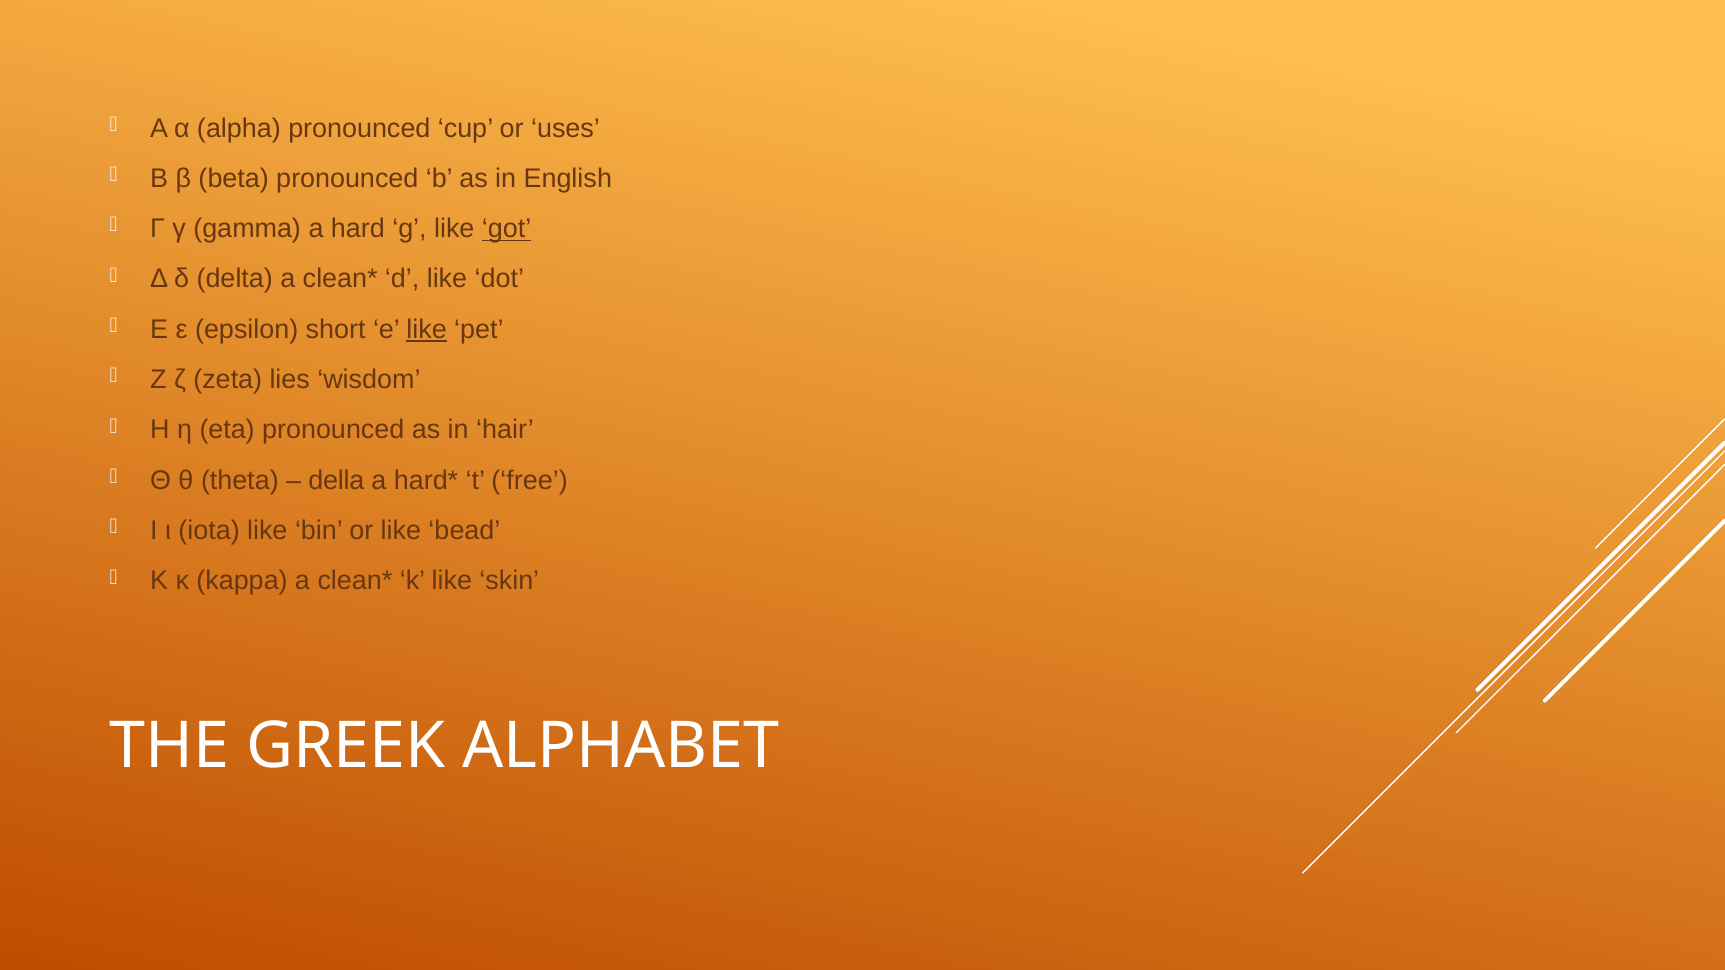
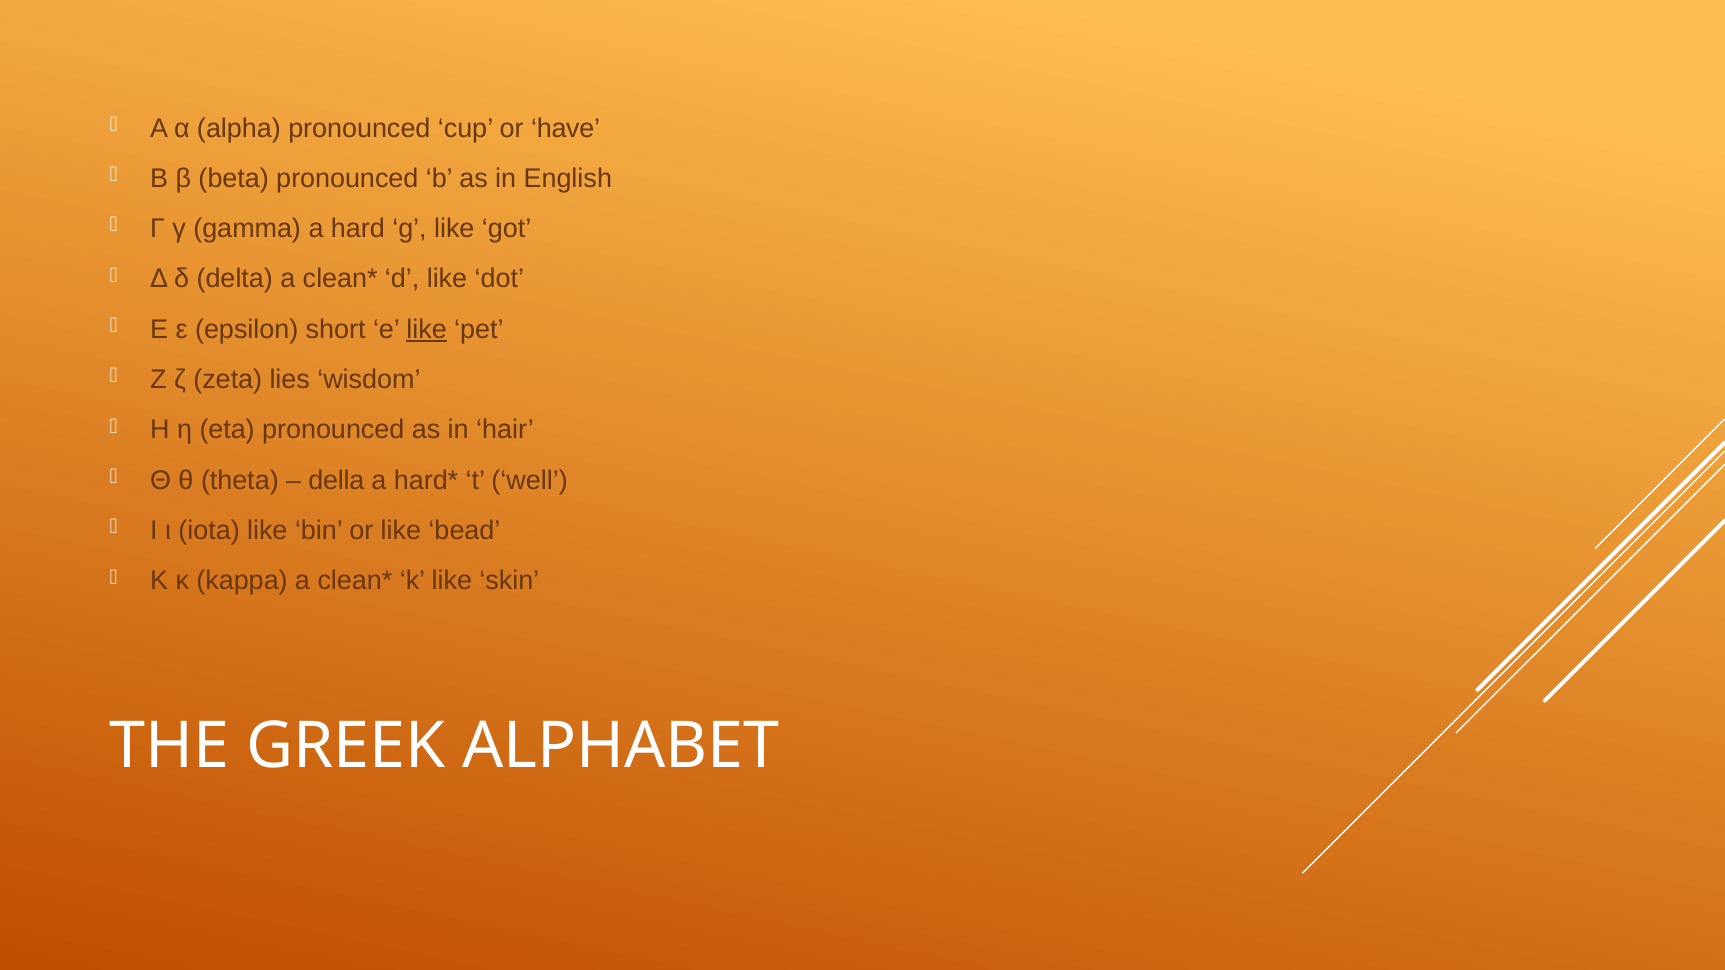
uses: uses -> have (566, 128)
got underline: present -> none (507, 229)
free: free -> well (530, 480)
